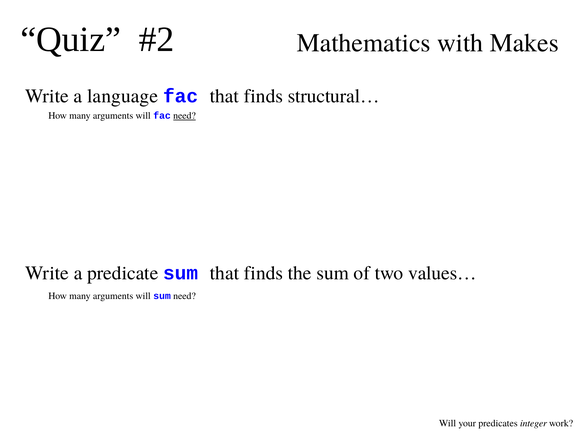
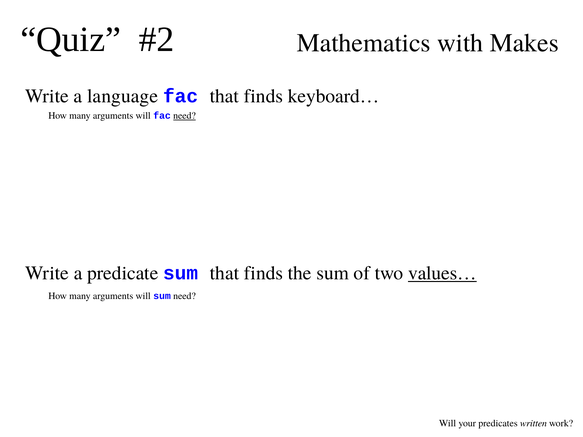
structural…: structural… -> keyboard… (334, 96)
values… underline: none -> present (442, 273)
integer: integer -> written (533, 424)
